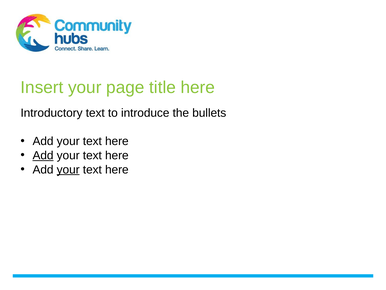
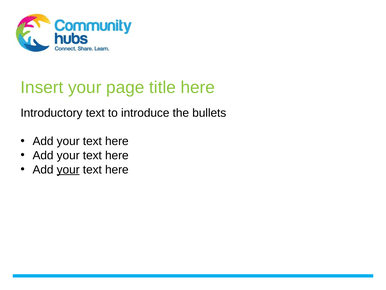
Add underline: present -> none (43, 155)
